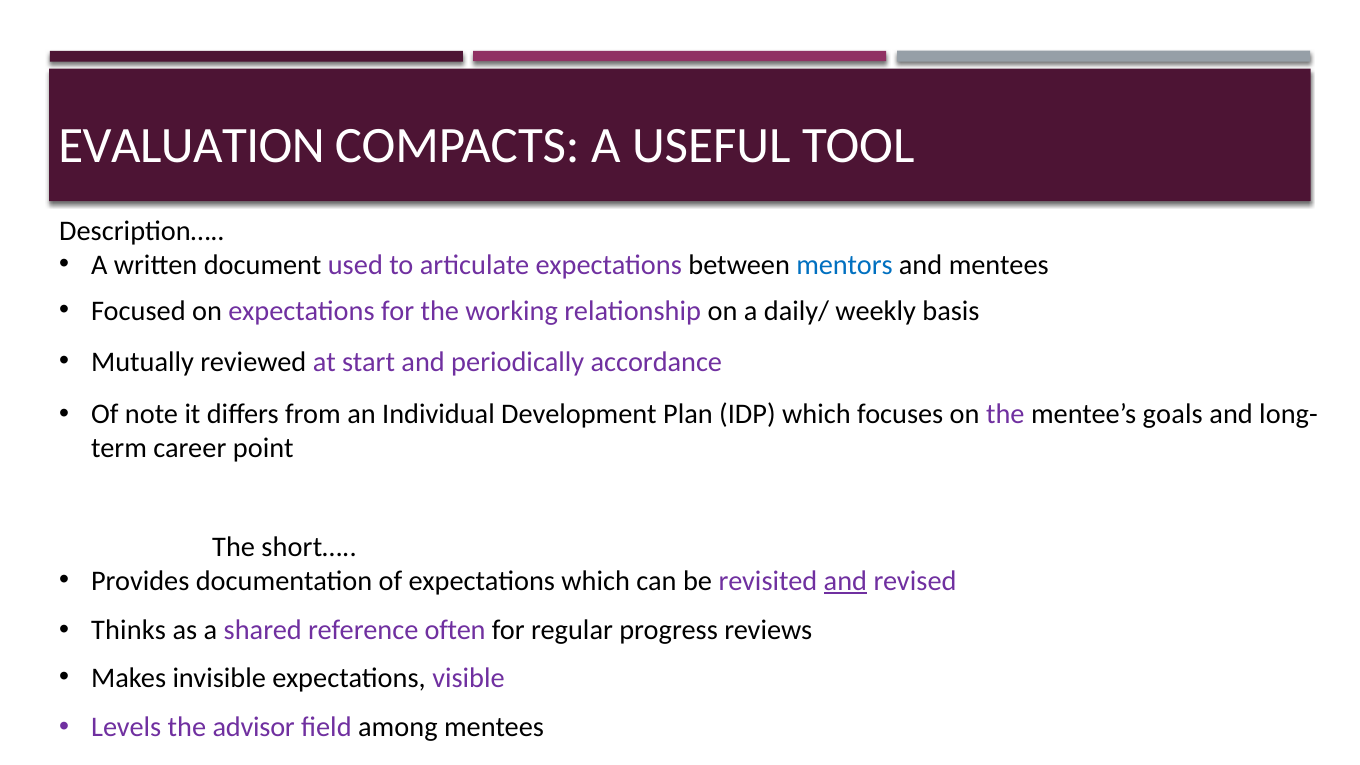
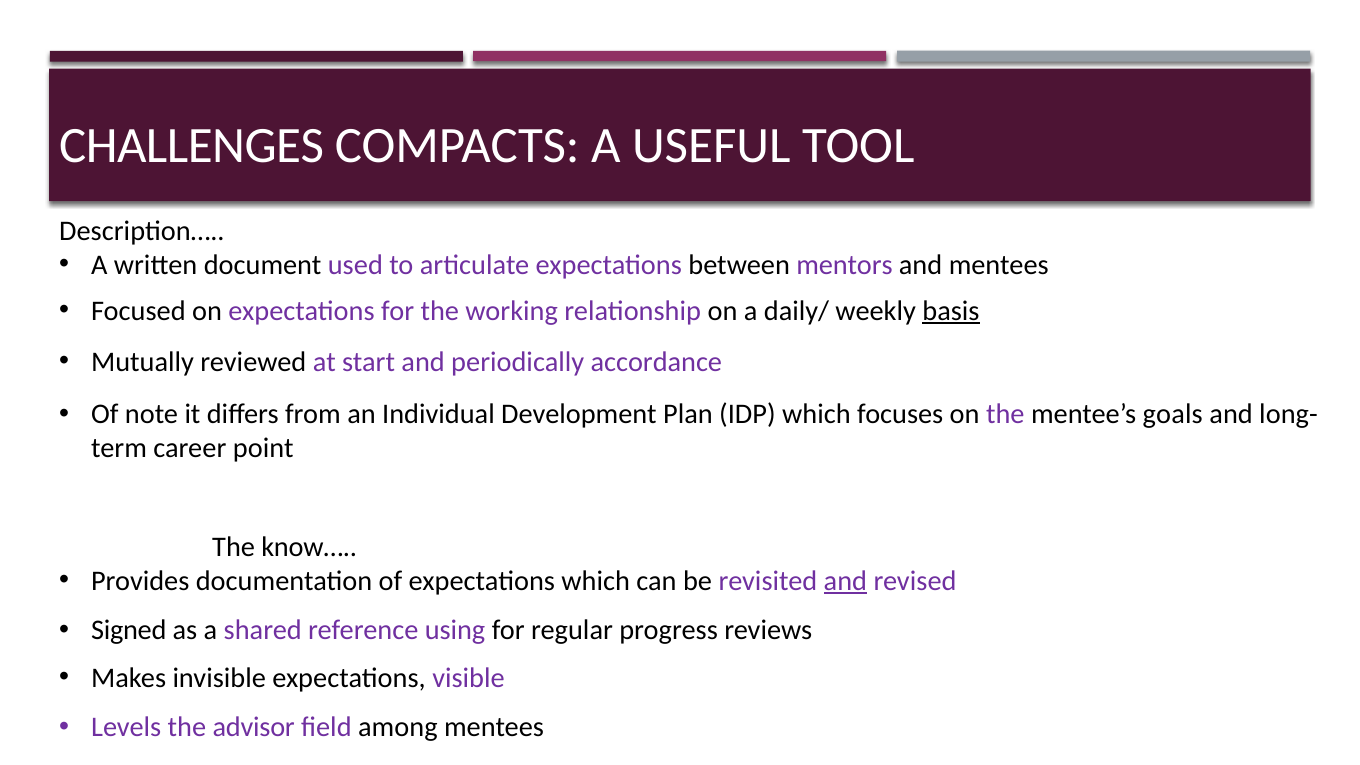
EVALUATION: EVALUATION -> CHALLENGES (192, 146)
mentors colour: blue -> purple (844, 265)
basis underline: none -> present (951, 311)
short…: short… -> know… (309, 547)
Thinks: Thinks -> Signed (129, 630)
often: often -> using (455, 630)
